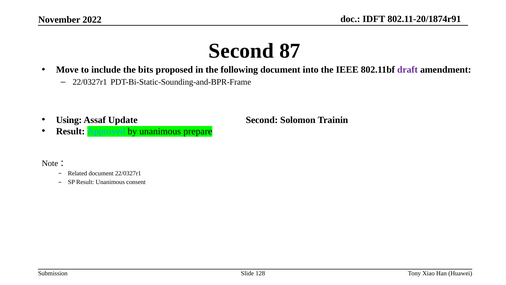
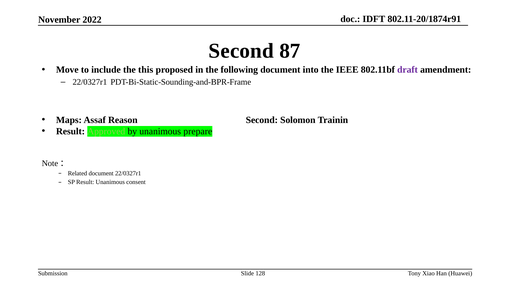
bits: bits -> this (146, 70)
Using: Using -> Maps (69, 120)
Update: Update -> Reason (123, 120)
Approved colour: light blue -> light green (106, 131)
